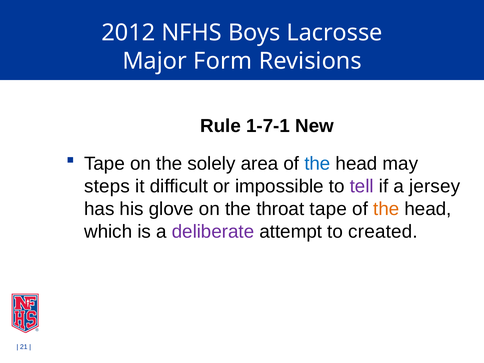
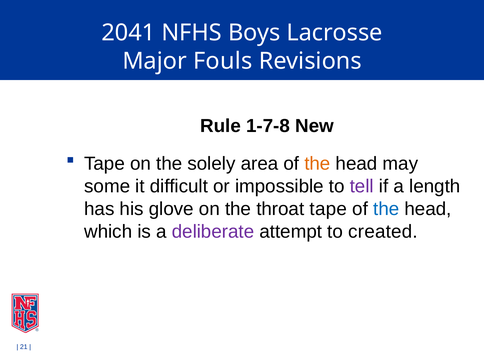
2012: 2012 -> 2041 (128, 33)
Form: Form -> Fouls (223, 61)
1-7-1: 1-7-1 -> 1-7-8 (268, 126)
the colour: blue -> orange (317, 164)
steps: steps -> some (107, 186)
jersey: jersey -> length (435, 186)
the colour: orange -> blue (386, 209)
